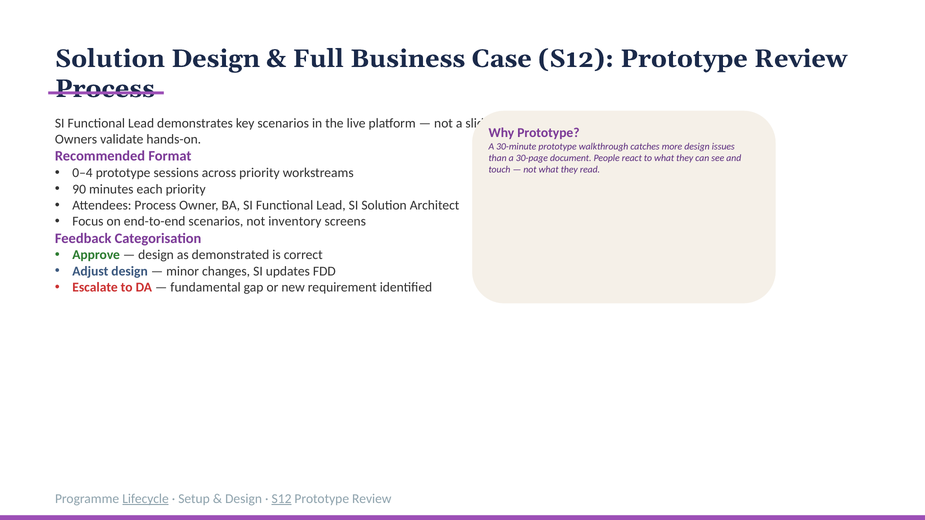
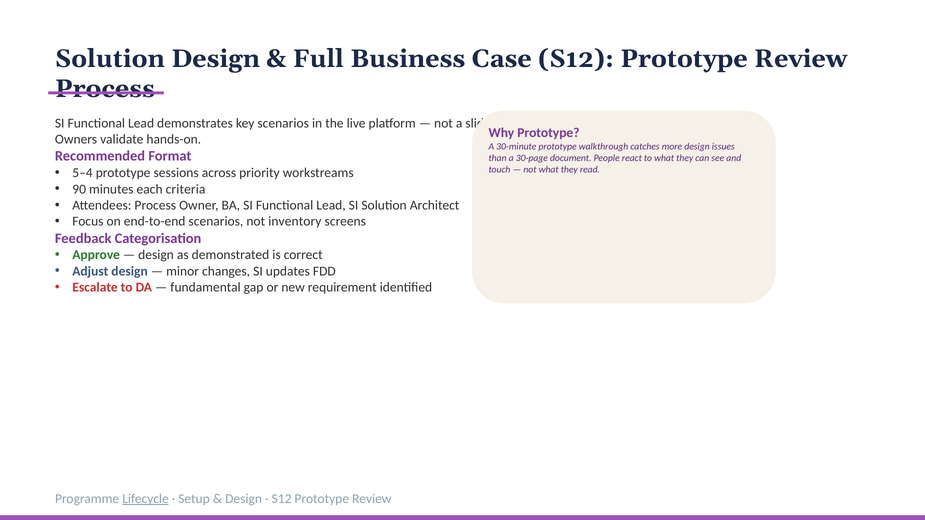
0–4: 0–4 -> 5–4 (83, 173)
each priority: priority -> criteria (186, 189)
S12 underline: present -> none (282, 499)
